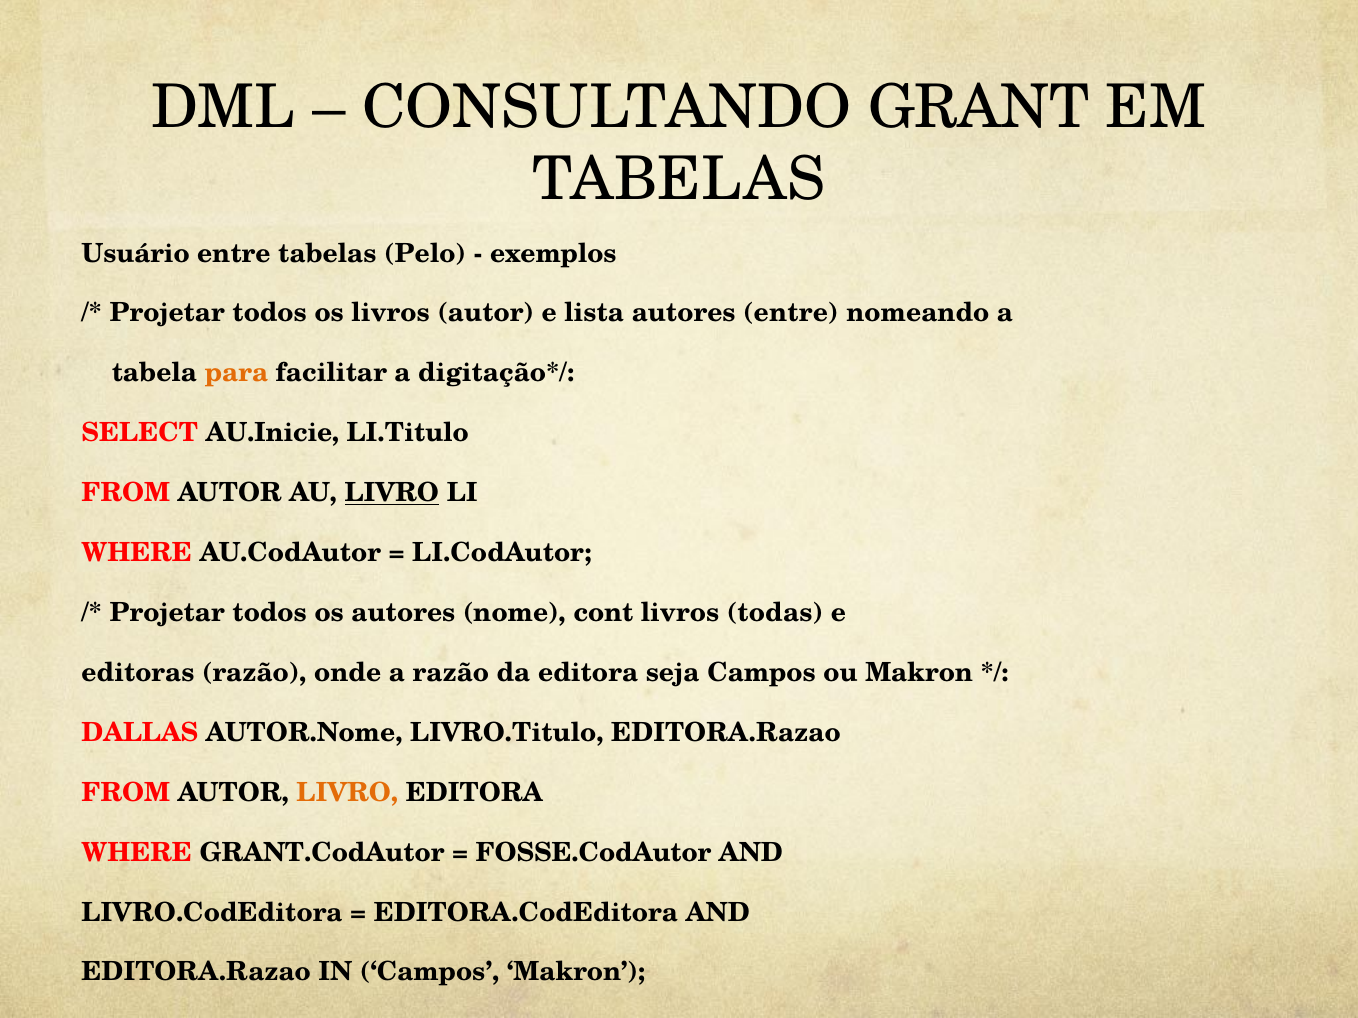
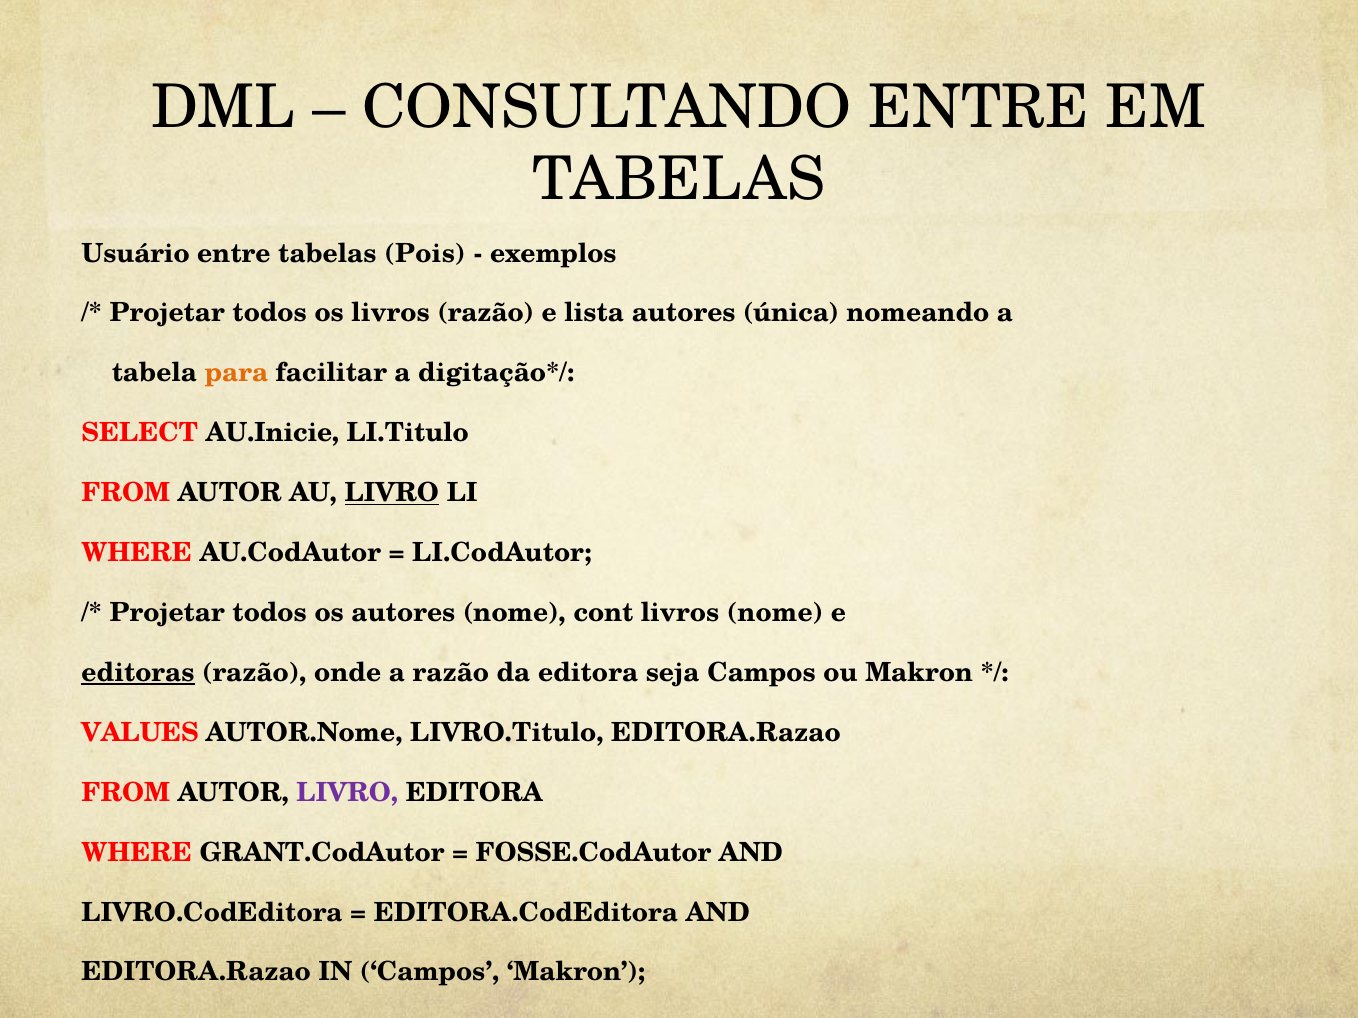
CONSULTANDO GRANT: GRANT -> ENTRE (979, 107)
Pelo: Pelo -> Pois (425, 253)
livros autor: autor -> razão (486, 313)
autores entre: entre -> única (791, 313)
livros todas: todas -> nome (775, 613)
editoras underline: none -> present (138, 673)
DALLAS: DALLAS -> VALUES (140, 733)
LIVRO colour: orange -> purple (347, 793)
